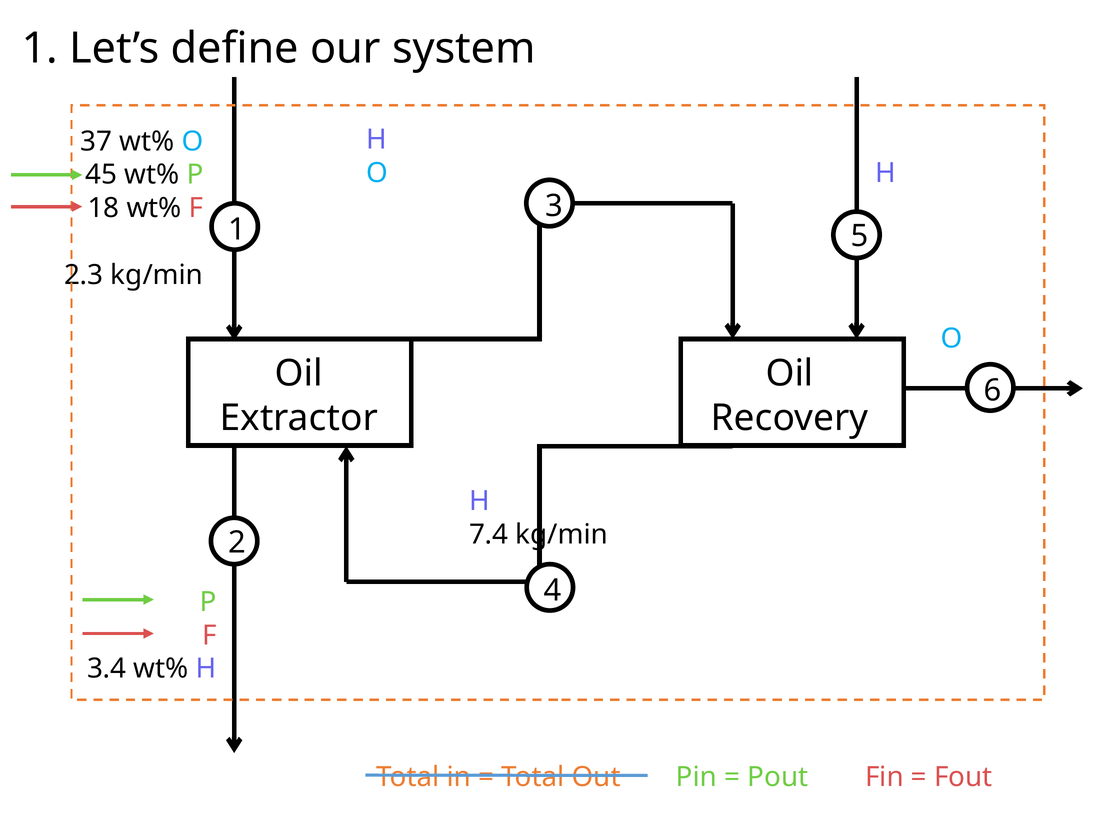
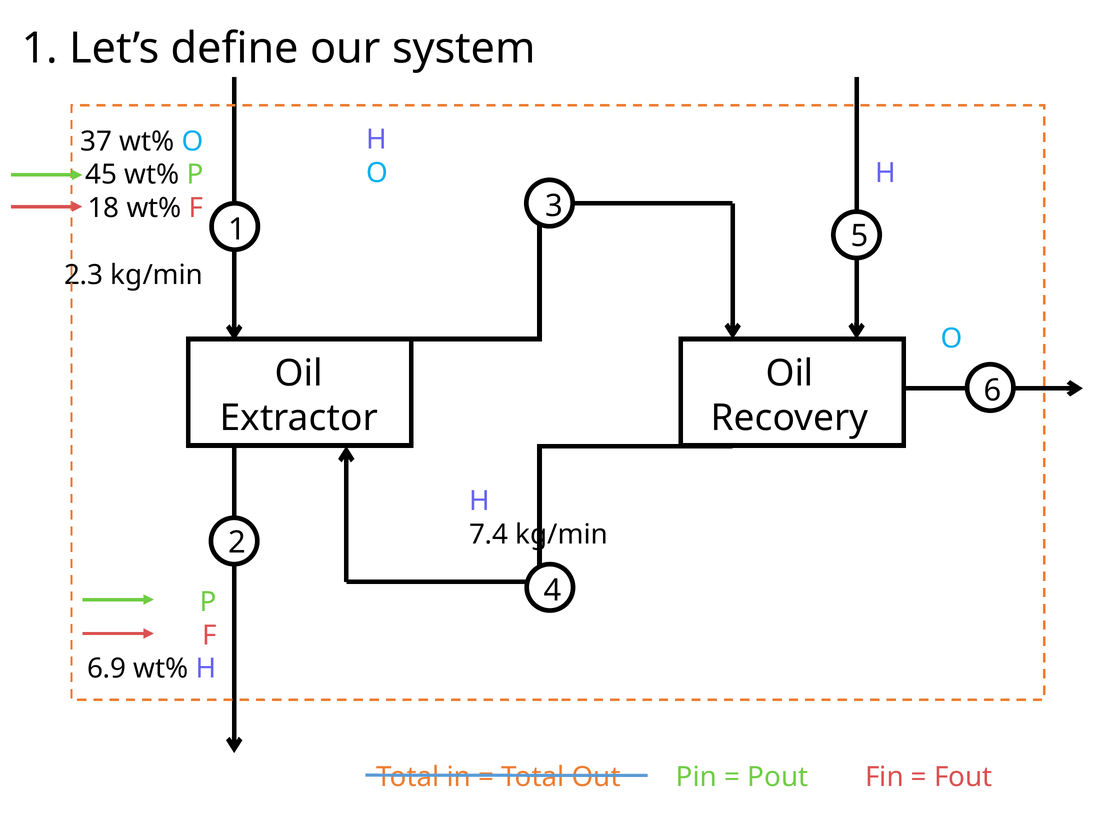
3.4: 3.4 -> 6.9 (107, 669)
